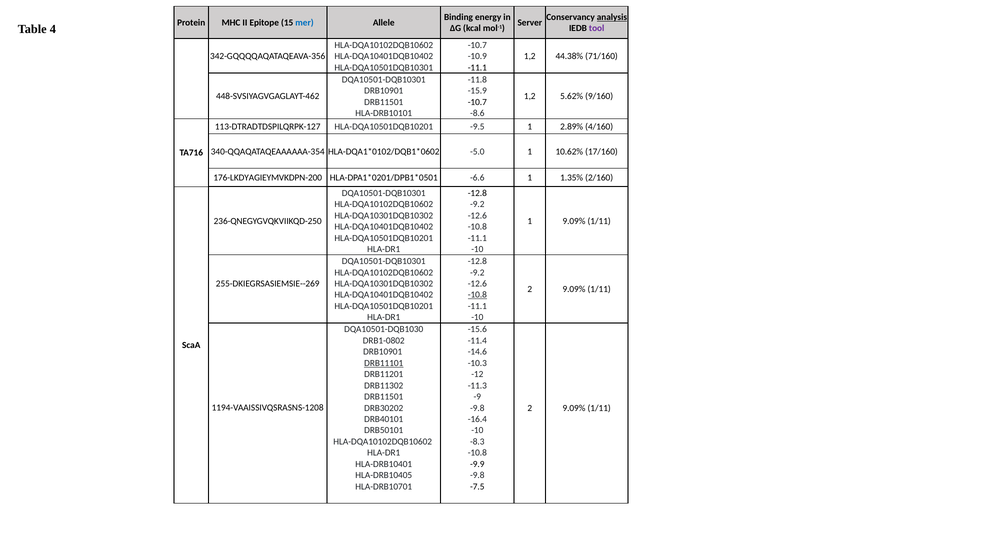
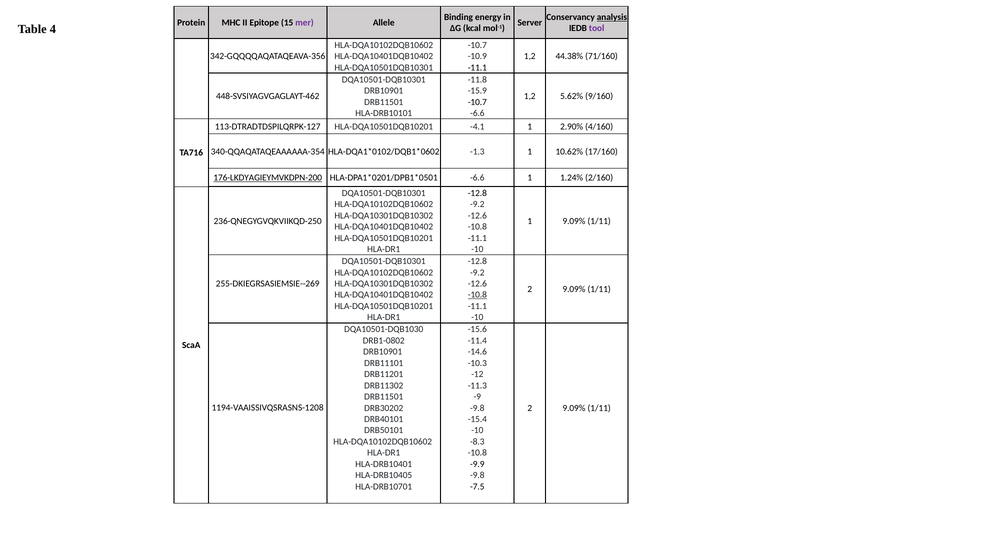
mer colour: blue -> purple (305, 23)
-8.6: -8.6 -> -6.6 (477, 113)
-9.5: -9.5 -> -4.1 (477, 127)
2.89%: 2.89% -> 2.90% (572, 127)
-5.0: -5.0 -> -1.3 (477, 151)
176-LKDYAGIEYMVKDPN-200 underline: none -> present (268, 178)
1.35%: 1.35% -> 1.24% (572, 178)
DRB11101 underline: present -> none (384, 363)
-16.4: -16.4 -> -15.4 (477, 419)
